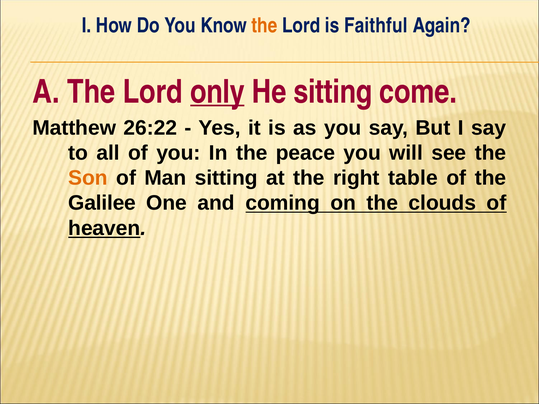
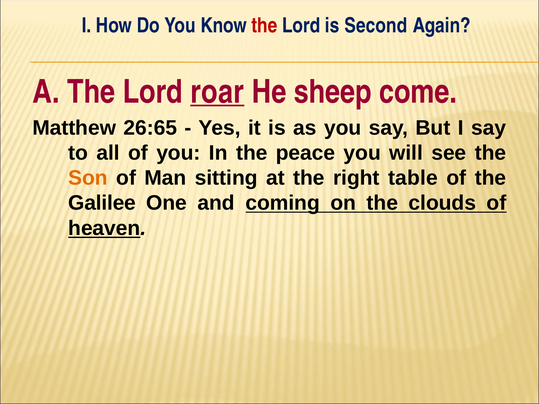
the colour: orange -> red (264, 26)
Faithful: Faithful -> Second (376, 26)
only: only -> roar (217, 92)
He sitting: sitting -> sheep (333, 92)
26:22: 26:22 -> 26:65 (150, 128)
